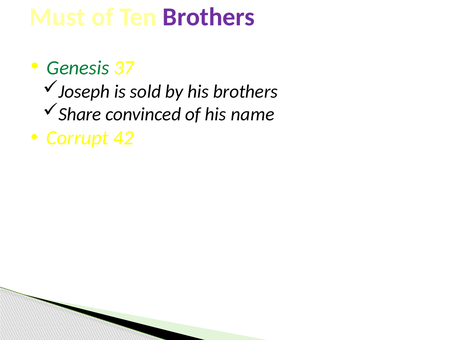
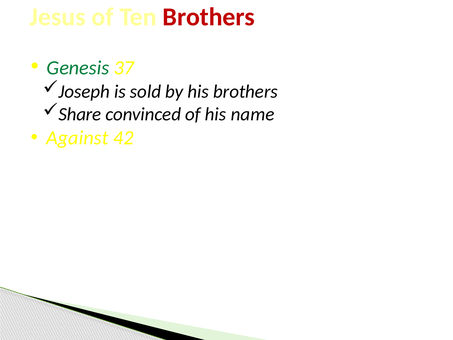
Must: Must -> Jesus (58, 17)
Brothers colour: purple -> red (209, 17)
Corrupt: Corrupt -> Against (77, 138)
